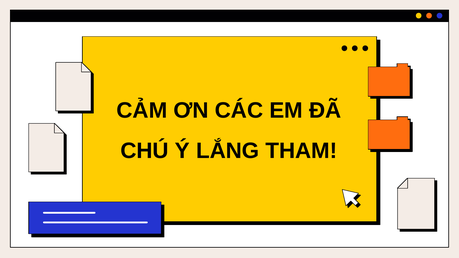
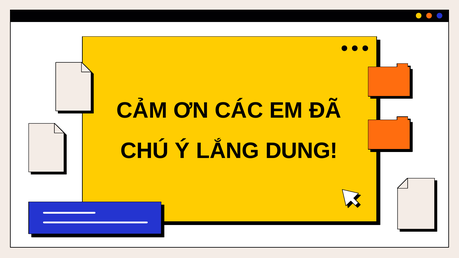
THAM: THAM -> DUNG (302, 151)
